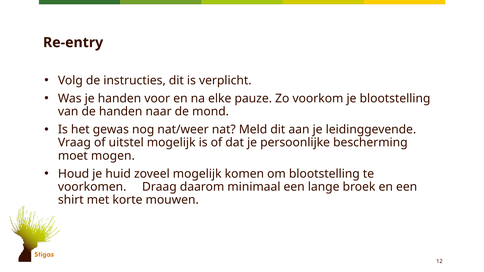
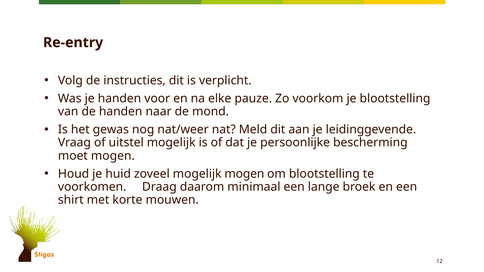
mogelijk komen: komen -> mogen (244, 174)
